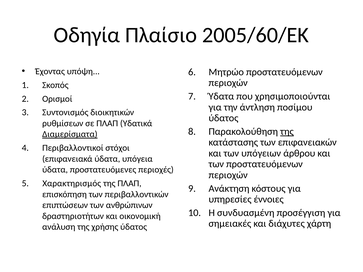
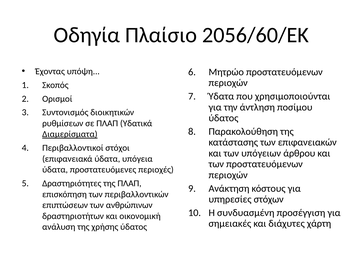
2005/60/ΕΚ: 2005/60/ΕΚ -> 2056/60/ΕΚ (256, 35)
της underline: present -> none (287, 132)
Χαρακτηρισμός: Χαρακτηρισμός -> Δραστηριότητες (72, 184)
έννοιες: έννοιες -> στόχων (269, 200)
